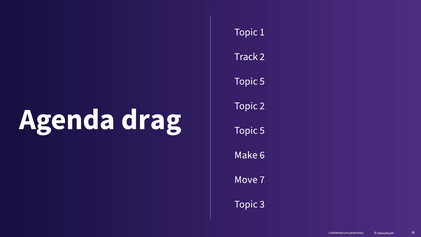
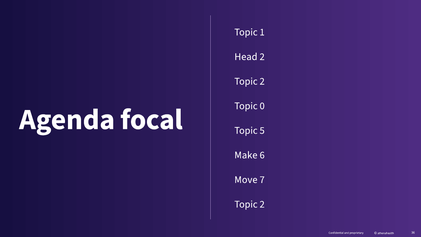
Track: Track -> Head (246, 57)
5: 5 -> 2 (262, 81)
Topic 2: 2 -> 0 (262, 106)
drag: drag -> focal (152, 119)
3: 3 -> 2 (262, 204)
